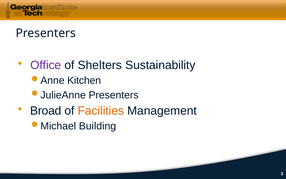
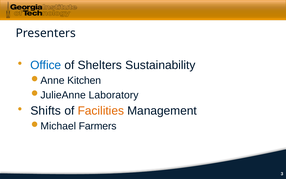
Office colour: purple -> blue (46, 65)
Presenters: Presenters -> Laboratory (114, 95)
Broad: Broad -> Shifts (46, 111)
Building: Building -> Farmers (98, 126)
